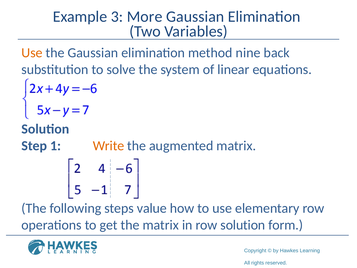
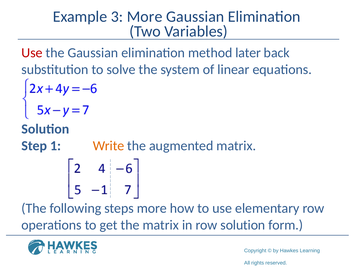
Use colour: orange -> red (32, 53)
nine: nine -> later (248, 53)
steps value: value -> more (152, 208)
